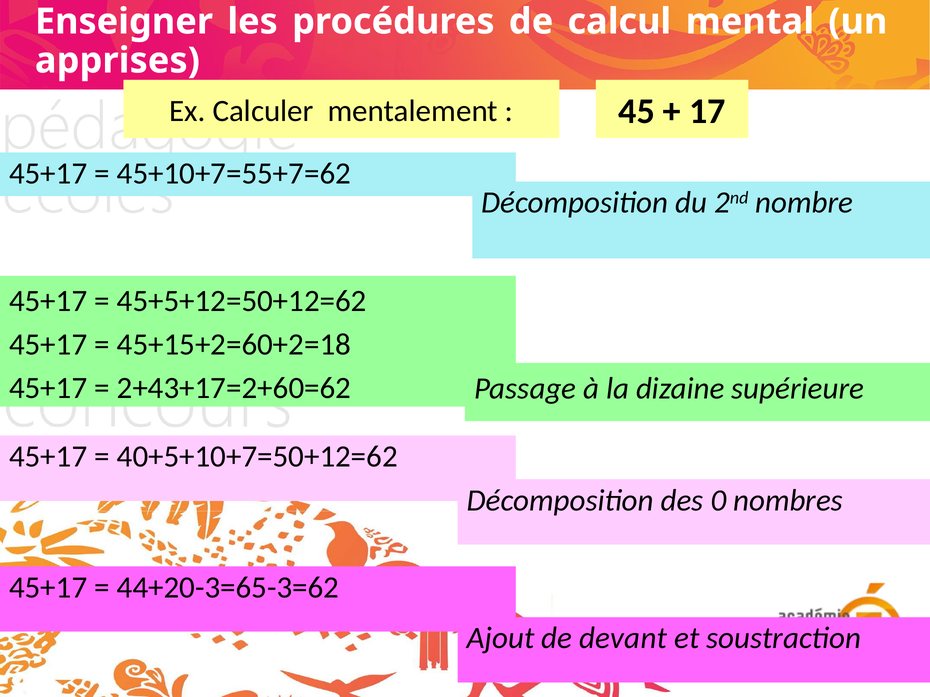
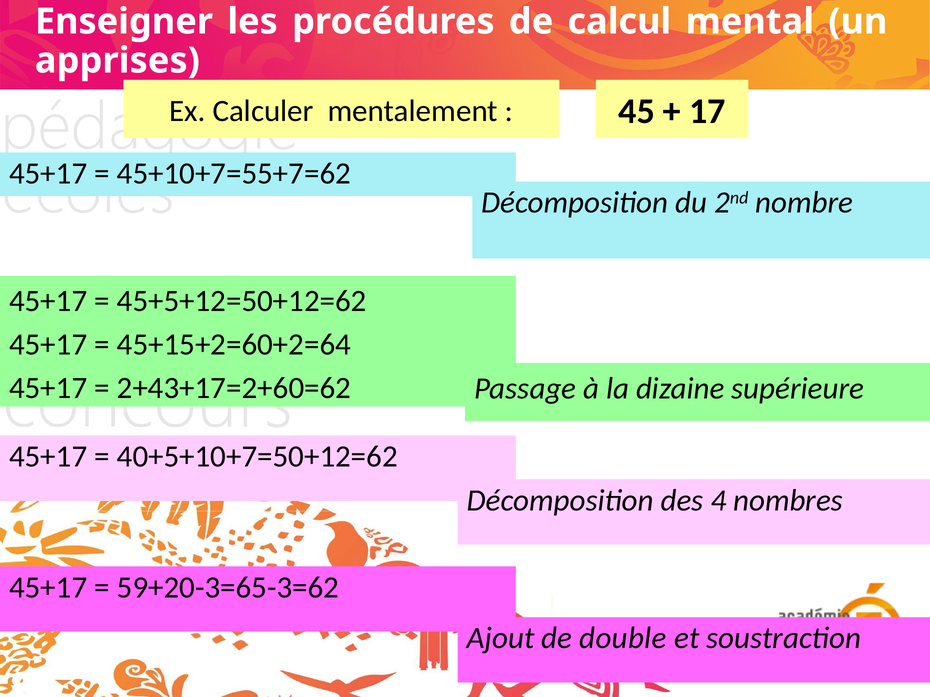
45+15+2=60+2=18: 45+15+2=60+2=18 -> 45+15+2=60+2=64 (234, 345)
0: 0 -> 4 (718, 501)
44+20-3=65-3=62: 44+20-3=65-3=62 -> 59+20-3=65-3=62 (228, 588)
devant: devant -> double (623, 639)
